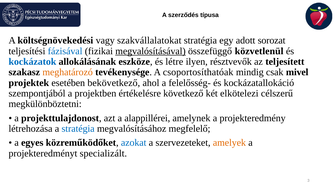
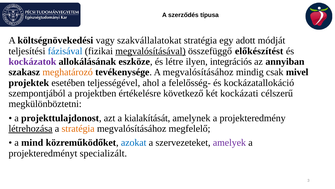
sorozat: sorozat -> módját (272, 40)
közvetlenül: közvetlenül -> előkészítést (259, 51)
kockázatok colour: blue -> purple (32, 61)
résztvevők: résztvevők -> integrációs (231, 61)
teljesített: teljesített -> annyiban (285, 61)
A csoportosíthatóak: csoportosíthatóak -> megvalósításához (198, 72)
bekövetkező: bekövetkező -> teljességével (114, 83)
elkötelezi: elkötelezi -> kockázati (239, 93)
alappillérei: alappillérei -> kialakítását (147, 118)
létrehozása underline: none -> present (30, 128)
stratégia colour: blue -> orange (78, 128)
egyes: egyes -> mind (32, 142)
amelyek colour: orange -> purple (229, 142)
